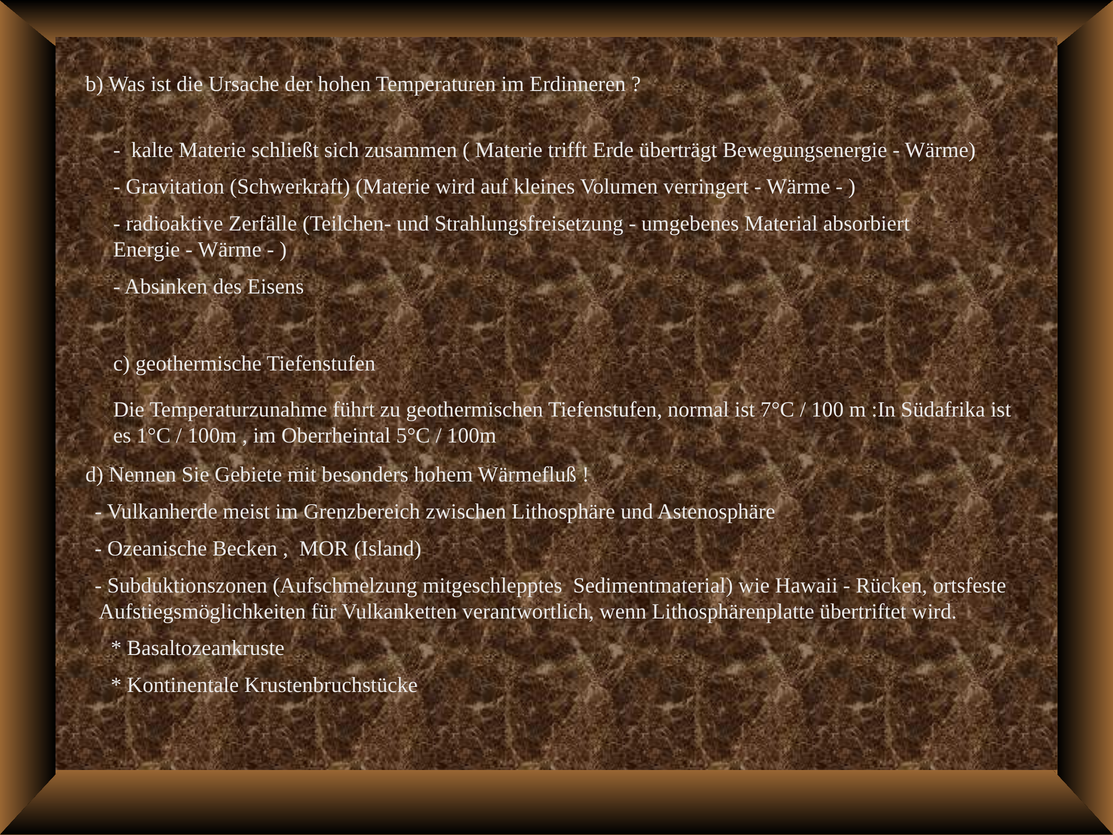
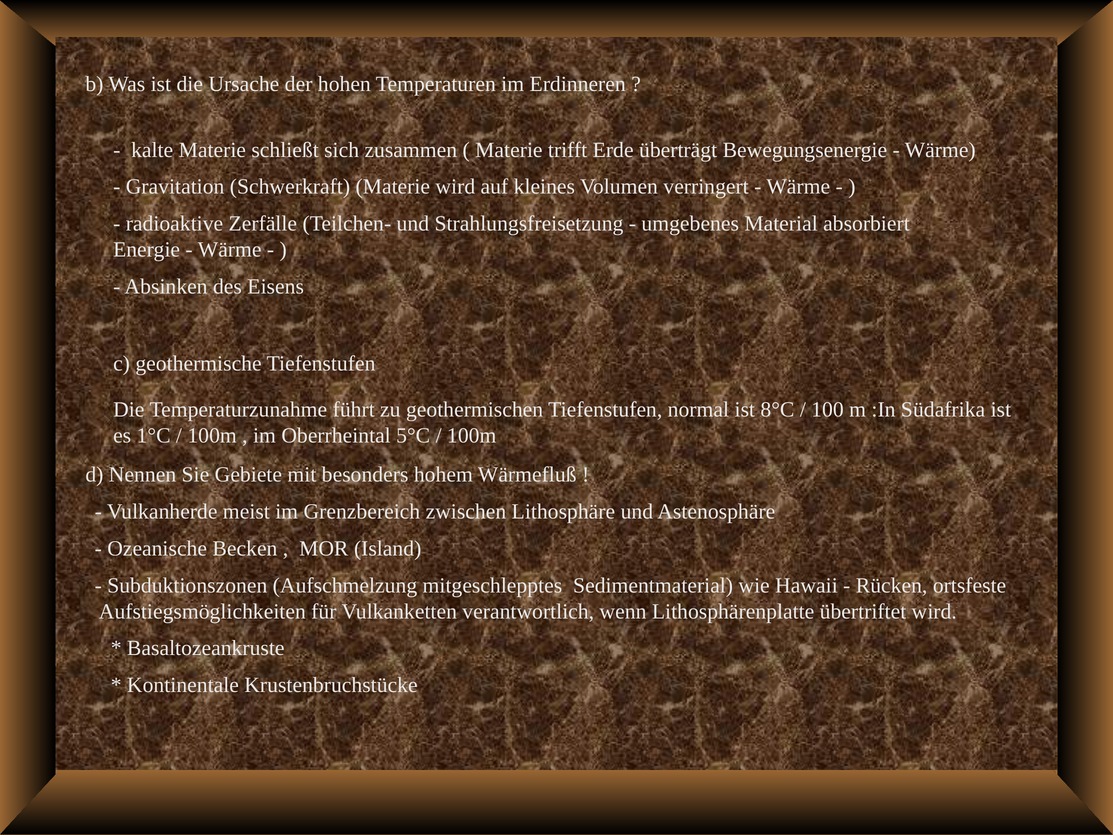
7°C: 7°C -> 8°C (777, 410)
